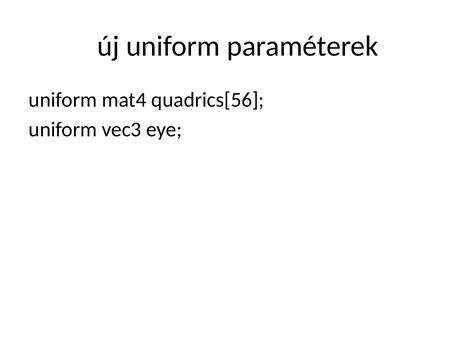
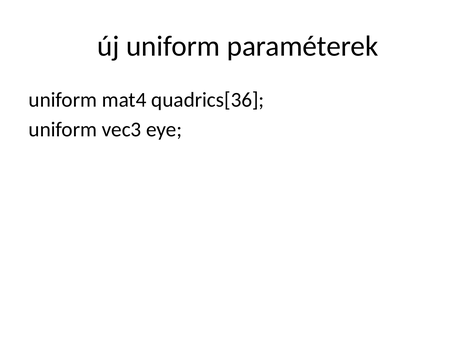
quadrics[56: quadrics[56 -> quadrics[36 (208, 100)
